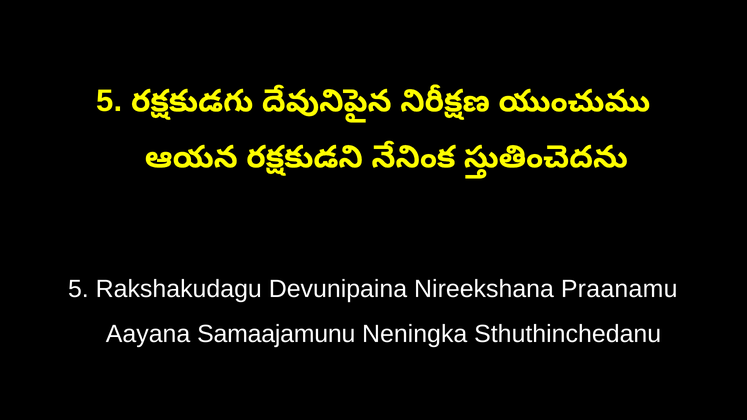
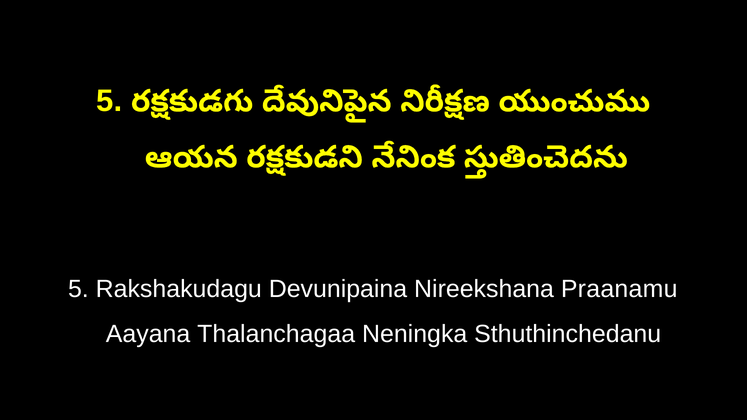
Samaajamunu: Samaajamunu -> Thalanchagaa (276, 334)
